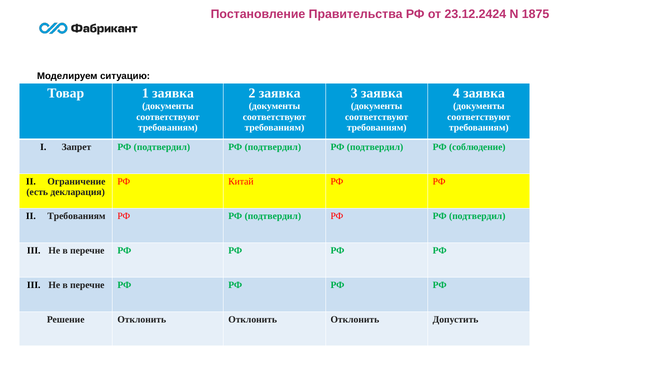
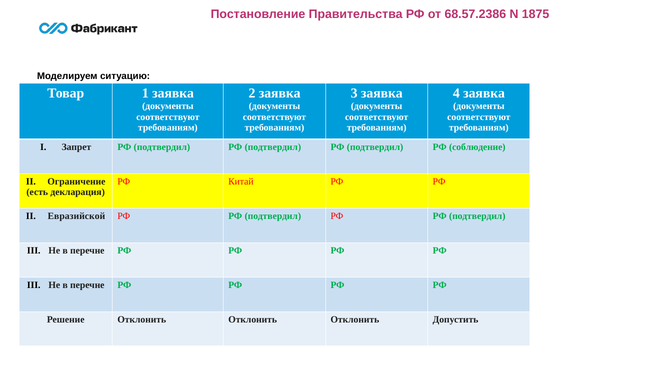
23.12.2424: 23.12.2424 -> 68.57.2386 (475, 14)
Требованиям: Требованиям -> Евразийской (76, 216)
